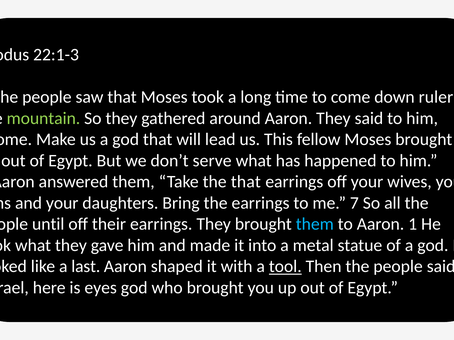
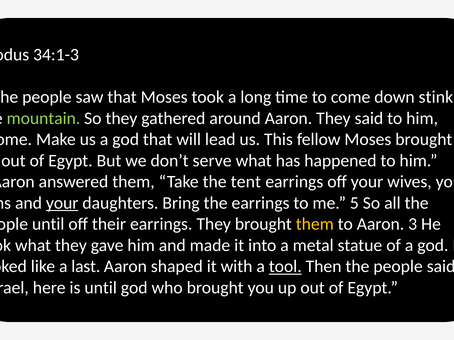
22:1-3: 22:1-3 -> 34:1-3 (56, 55)
ruler: ruler -> stink (436, 97)
the that: that -> tent (246, 182)
your underline: none -> present (62, 203)
7: 7 -> 5 (354, 203)
them colour: light blue -> yellow (315, 224)
Aaron 1: 1 -> 3 (413, 224)
is eyes: eyes -> until (101, 288)
